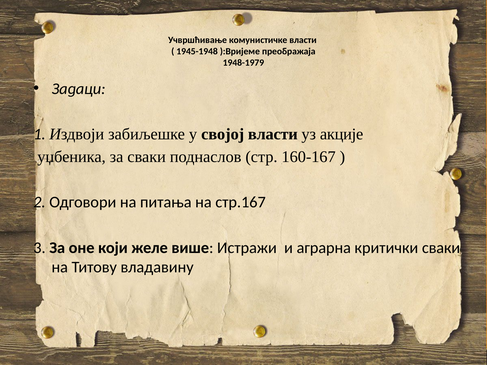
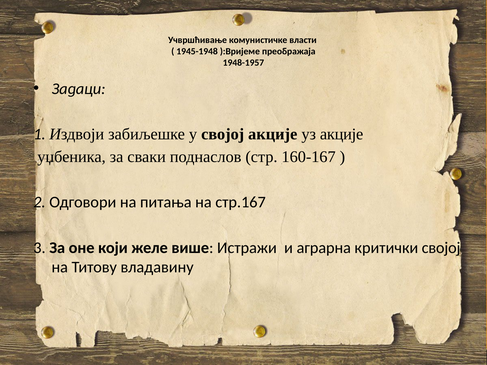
1948-1979: 1948-1979 -> 1948-1957 (243, 63)
својој власти: власти -> акције (273, 134)
критички сваки: сваки -> својој (441, 248)
